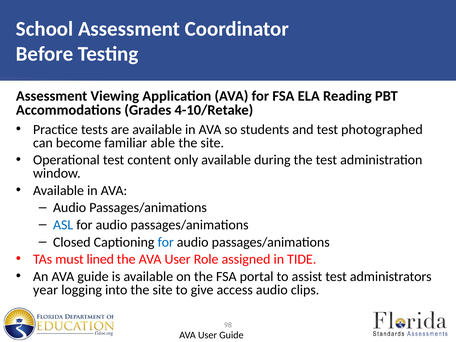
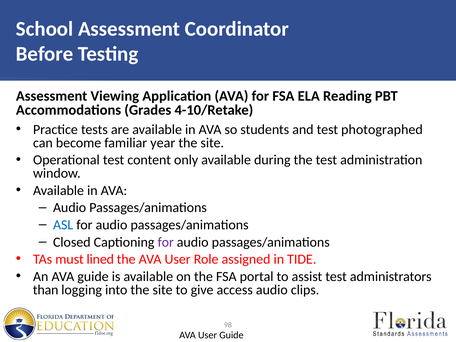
able: able -> year (163, 143)
for colour: blue -> purple (166, 242)
year: year -> than (46, 290)
